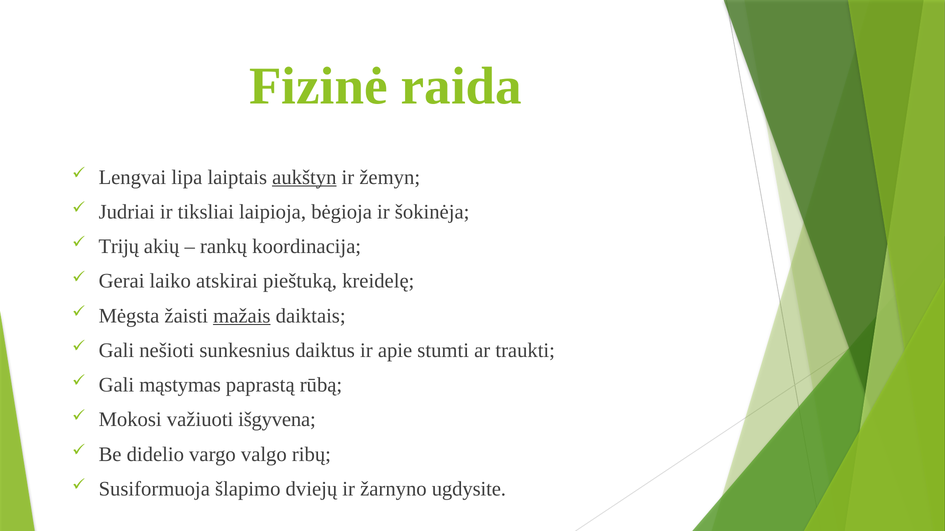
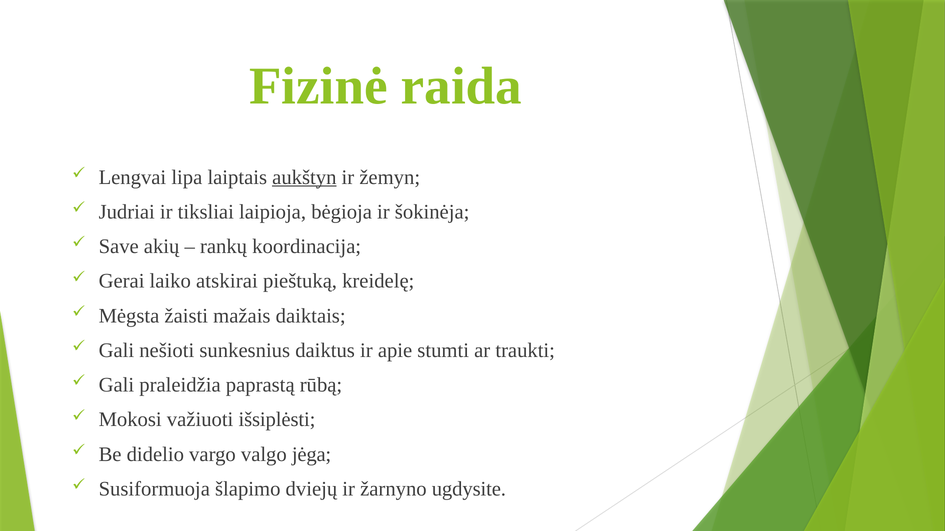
Trijų: Trijų -> Save (119, 247)
mažais underline: present -> none (242, 316)
mąstymas: mąstymas -> praleidžia (180, 385)
išgyvena: išgyvena -> išsiplėsti (277, 420)
ribų: ribų -> jėga (312, 455)
